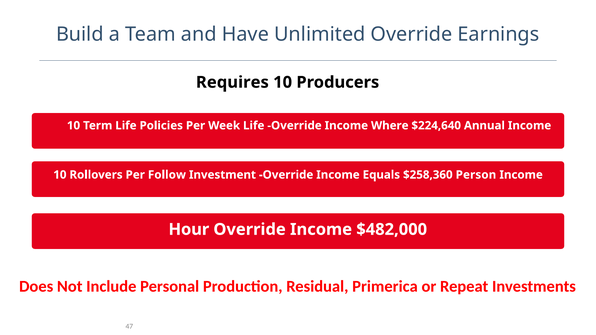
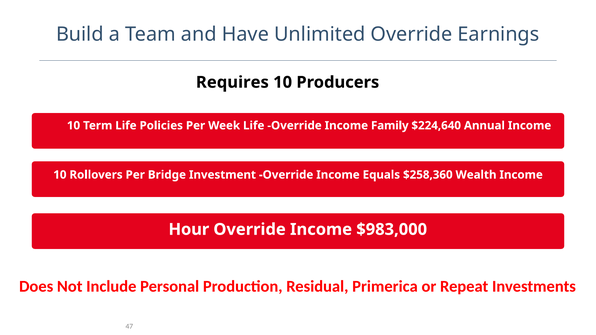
Where: Where -> Family (390, 126)
Follow: Follow -> Bridge (167, 175)
Person: Person -> Wealth (476, 175)
$482,000: $482,000 -> $983,000 (392, 230)
